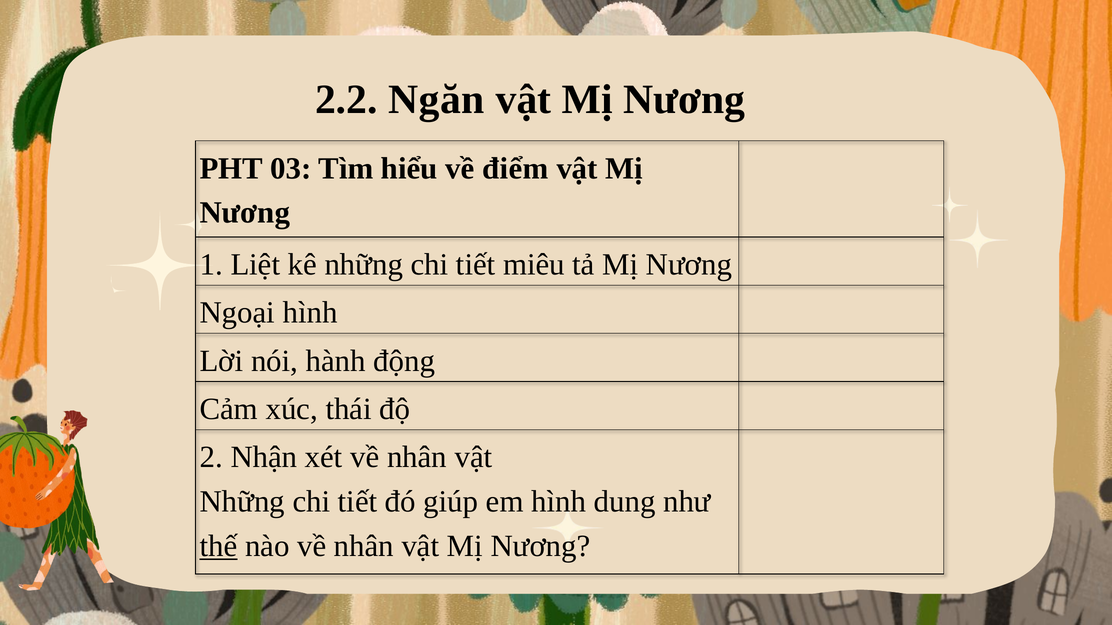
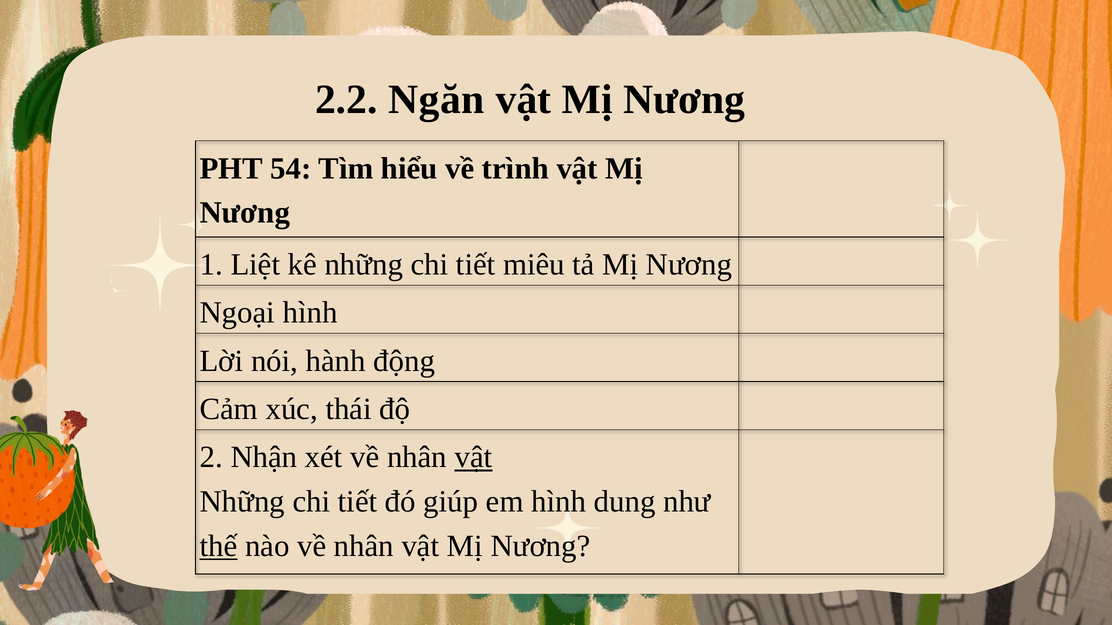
03: 03 -> 54 (291, 168)
điểm: điểm -> trình (515, 168)
vật underline: none -> present (473, 458)
